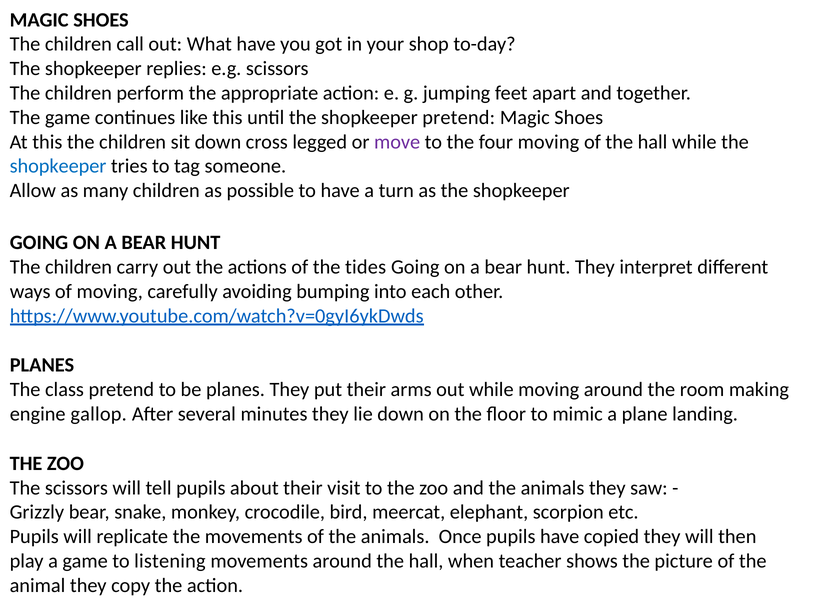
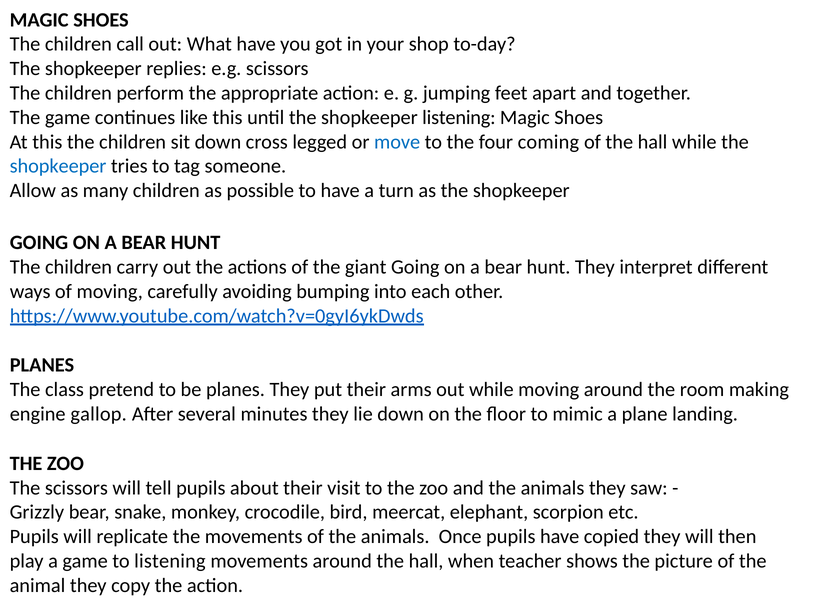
shopkeeper pretend: pretend -> listening (459, 117)
move colour: purple -> blue (397, 142)
four moving: moving -> coming (548, 142)
tides: tides -> giant (366, 267)
